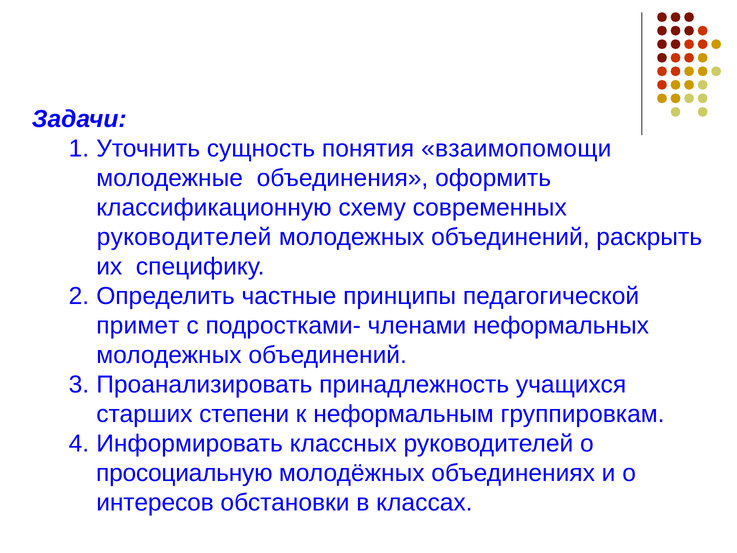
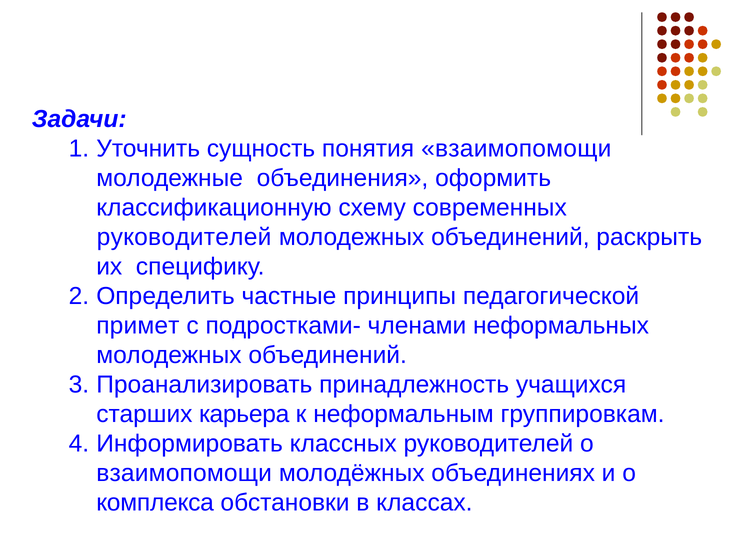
степени: степени -> карьера (244, 414)
просоциальную: просоциальную -> взаимопомощи (184, 473)
интересов: интересов -> комплекса (155, 502)
